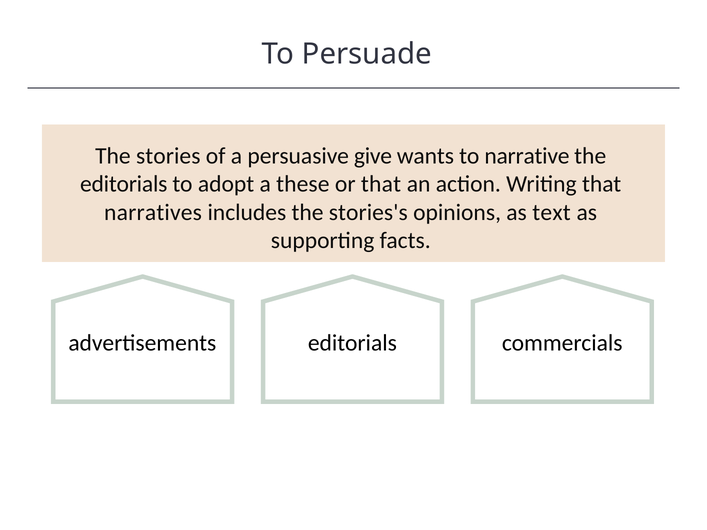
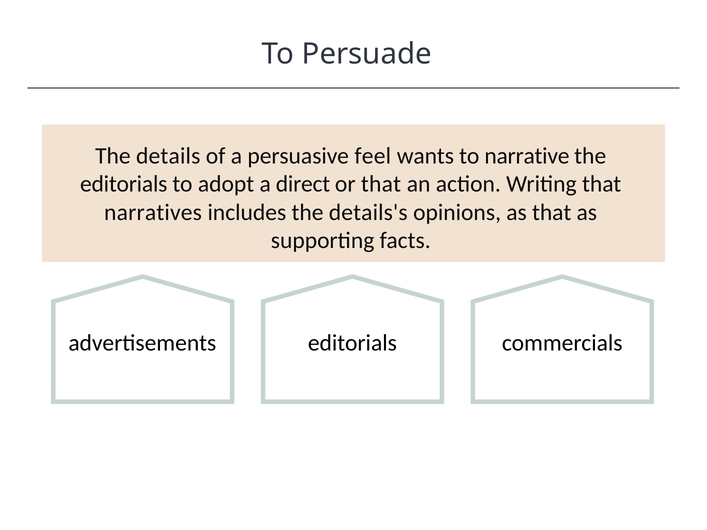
stories: stories -> details (168, 156)
give: give -> feel (373, 156)
these: these -> direct (303, 184)
stories's: stories's -> details's (368, 212)
as text: text -> that (552, 212)
